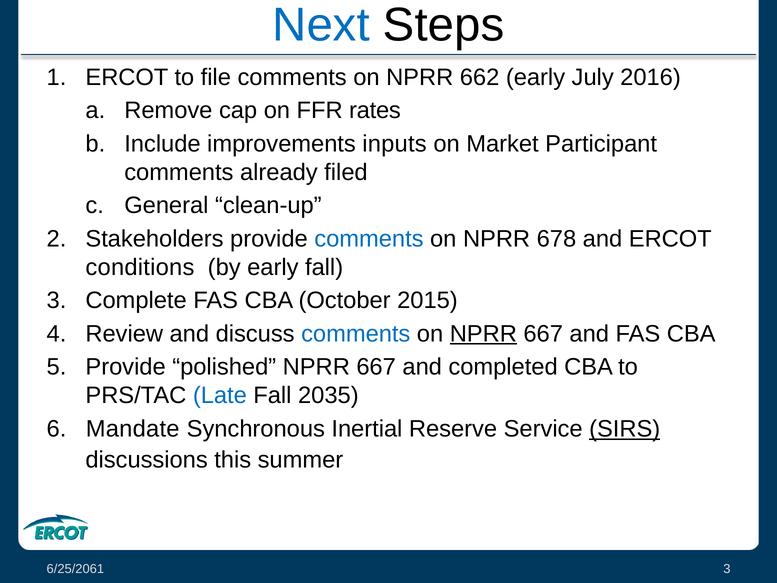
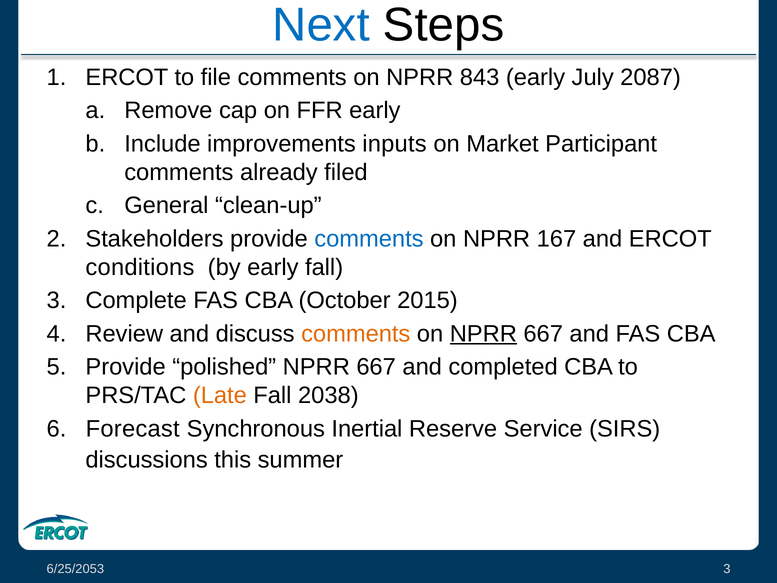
662: 662 -> 843 (480, 77)
2016: 2016 -> 2087 (651, 77)
FFR rates: rates -> early (375, 110)
678: 678 -> 167 (556, 239)
comments colour: blue -> orange (356, 334)
Late colour: blue -> orange (220, 395)
2035: 2035 -> 2038 (328, 395)
Mandate: Mandate -> Forecast (133, 429)
SIRS underline: present -> none (625, 429)
6/25/2061: 6/25/2061 -> 6/25/2053 (75, 569)
